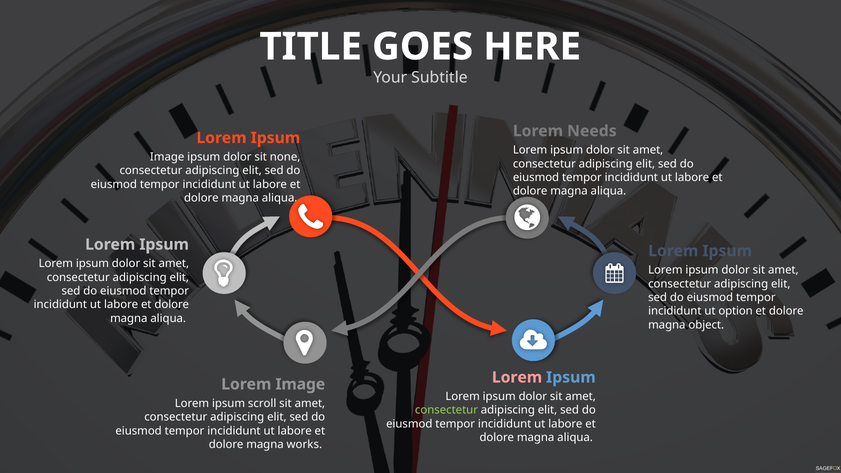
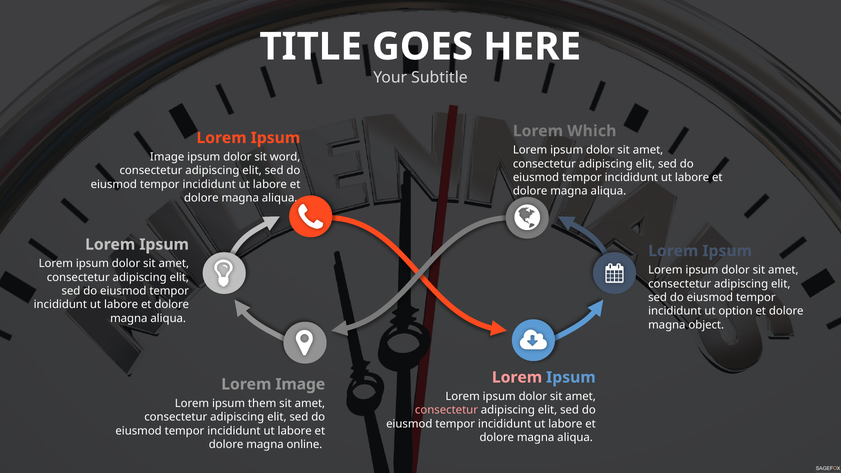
Needs: Needs -> Which (592, 131)
none: none -> word (285, 157)
scroll: scroll -> them (262, 403)
consectetur colour: light green -> pink (446, 410)
works: works -> online (304, 444)
